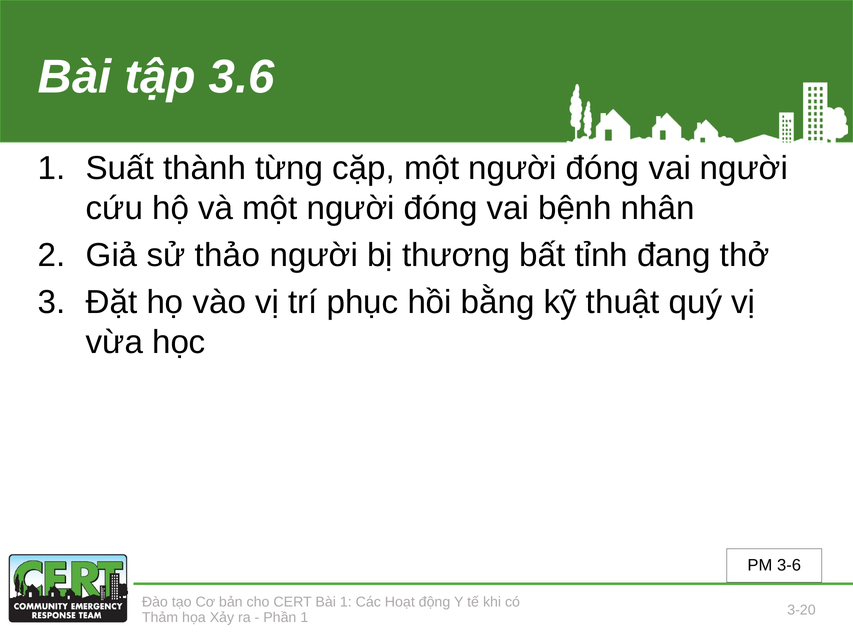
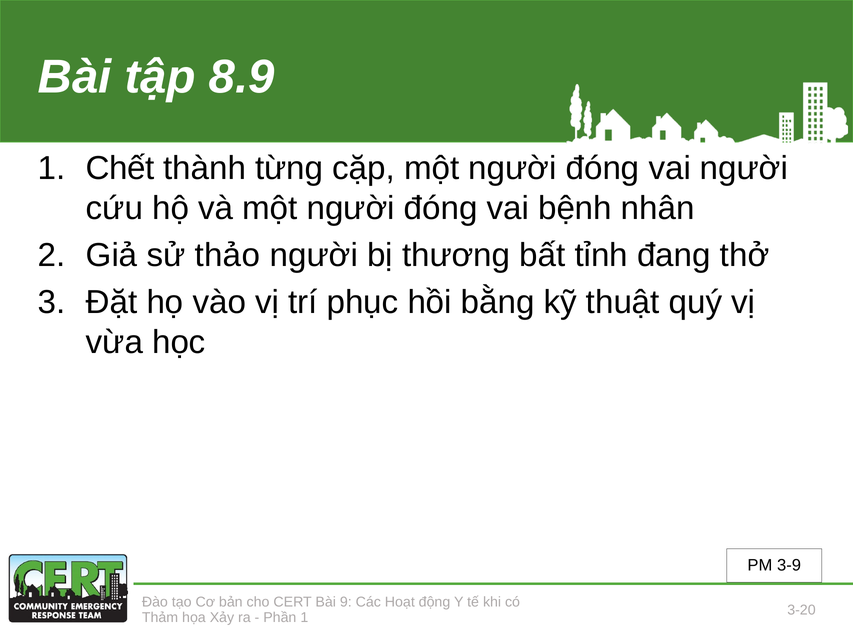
3.6: 3.6 -> 8.9 (242, 77)
Suất: Suất -> Chết (120, 168)
3-6: 3-6 -> 3-9 (789, 565)
Bài 1: 1 -> 9 (346, 602)
